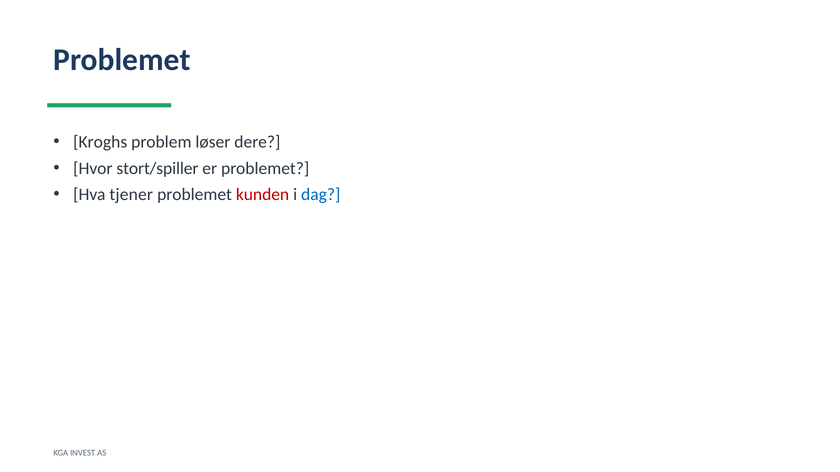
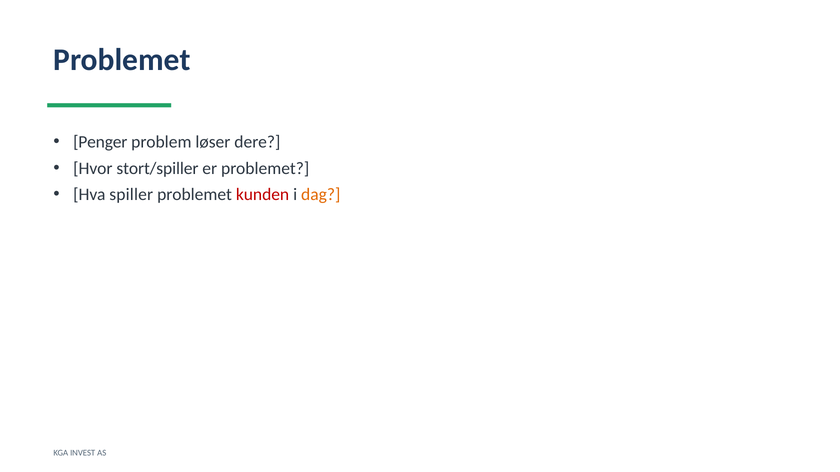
Kroghs: Kroghs -> Penger (100, 142)
tjener: tjener -> spiller (131, 195)
dag colour: blue -> orange (321, 195)
